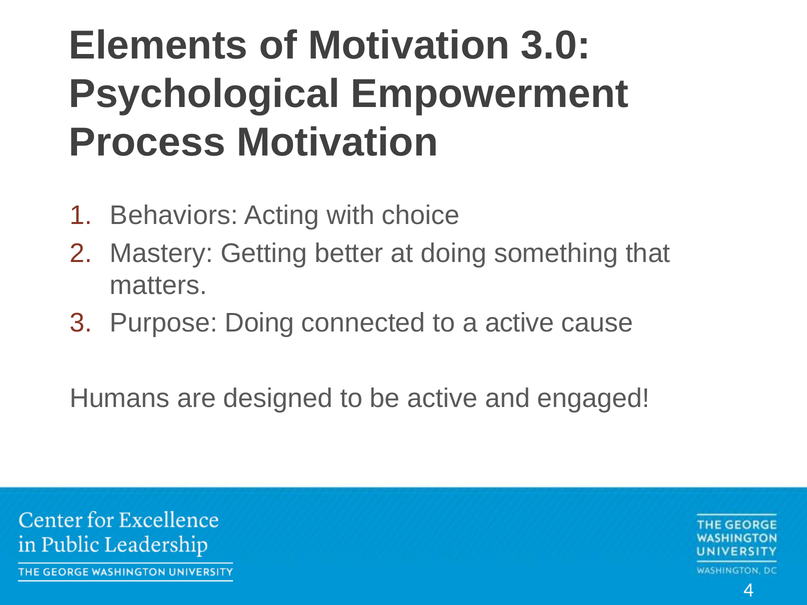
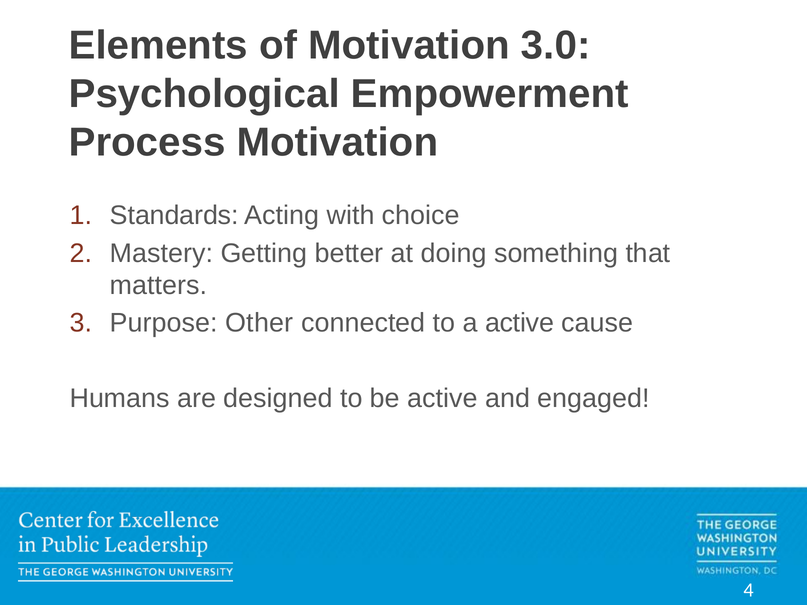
Behaviors: Behaviors -> Standards (174, 216)
Purpose Doing: Doing -> Other (259, 323)
